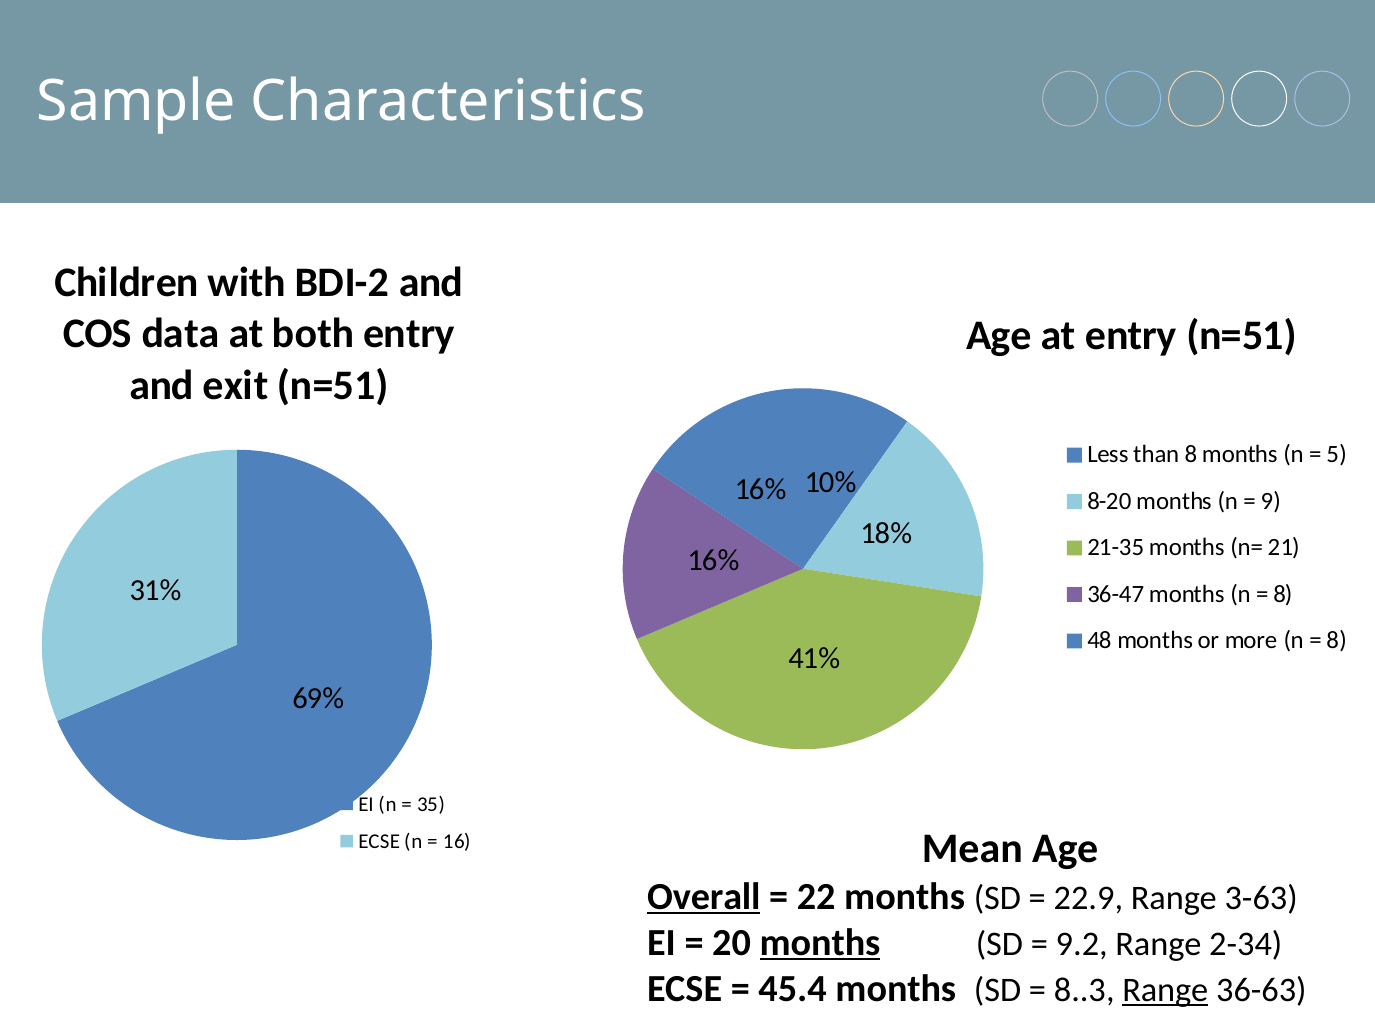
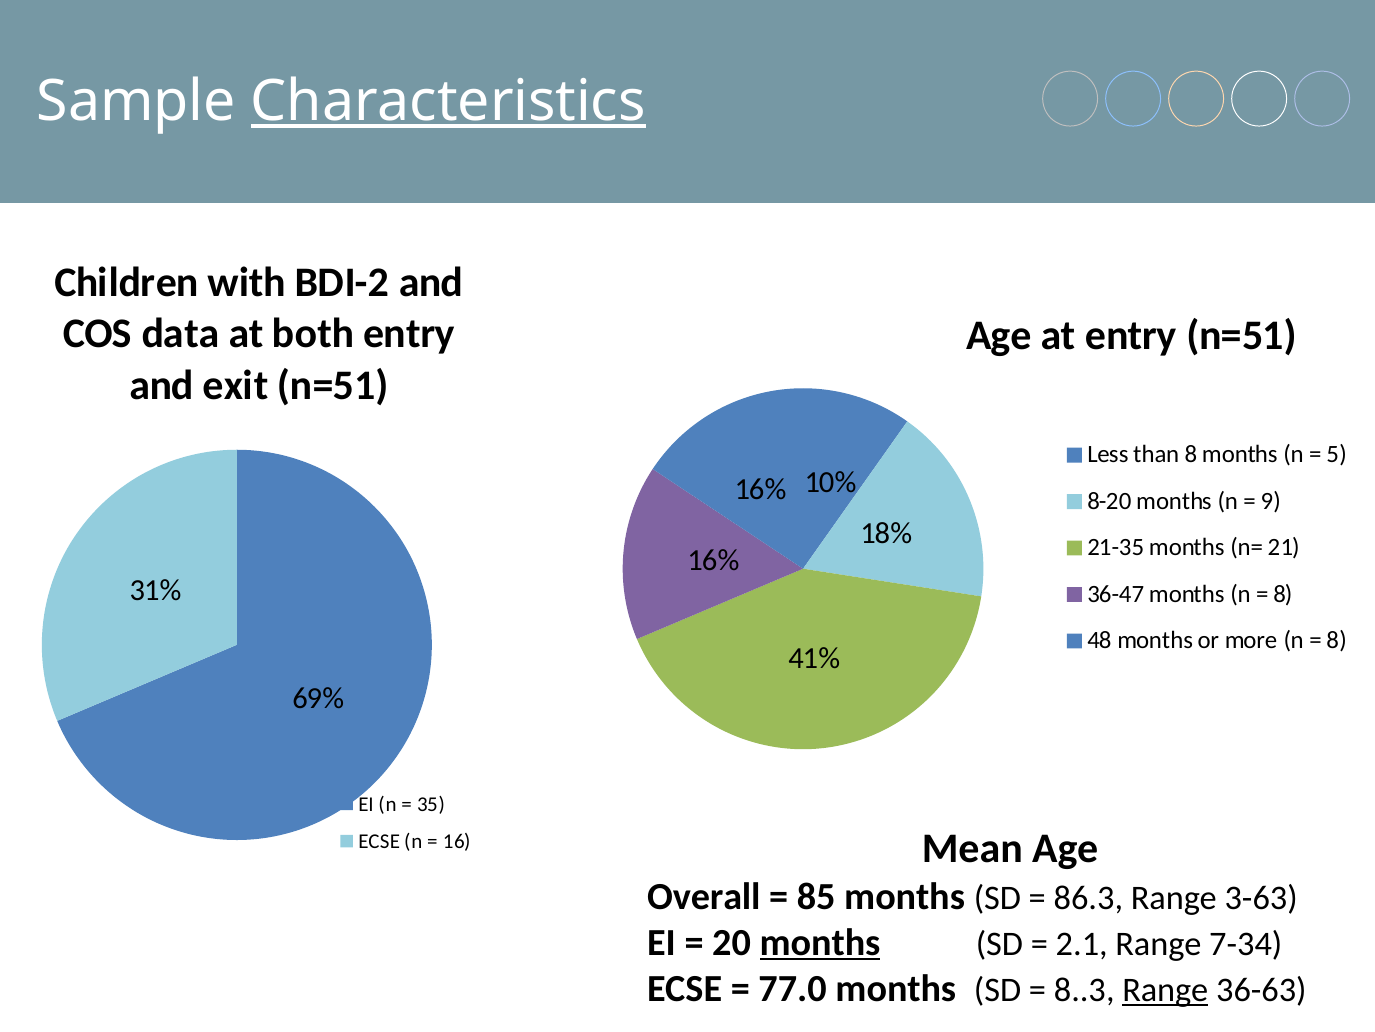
Characteristics underline: none -> present (448, 101)
Overall underline: present -> none (704, 896)
22: 22 -> 85 (816, 896)
22.9: 22.9 -> 86.3 (1088, 898)
9.2: 9.2 -> 2.1 (1082, 943)
2-34: 2-34 -> 7-34 (1246, 943)
45.4: 45.4 -> 77.0 (793, 988)
